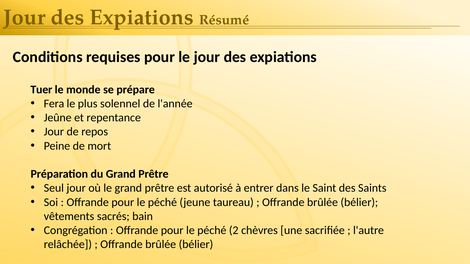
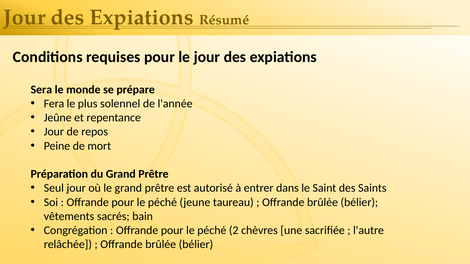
Tuer: Tuer -> Sera (41, 90)
